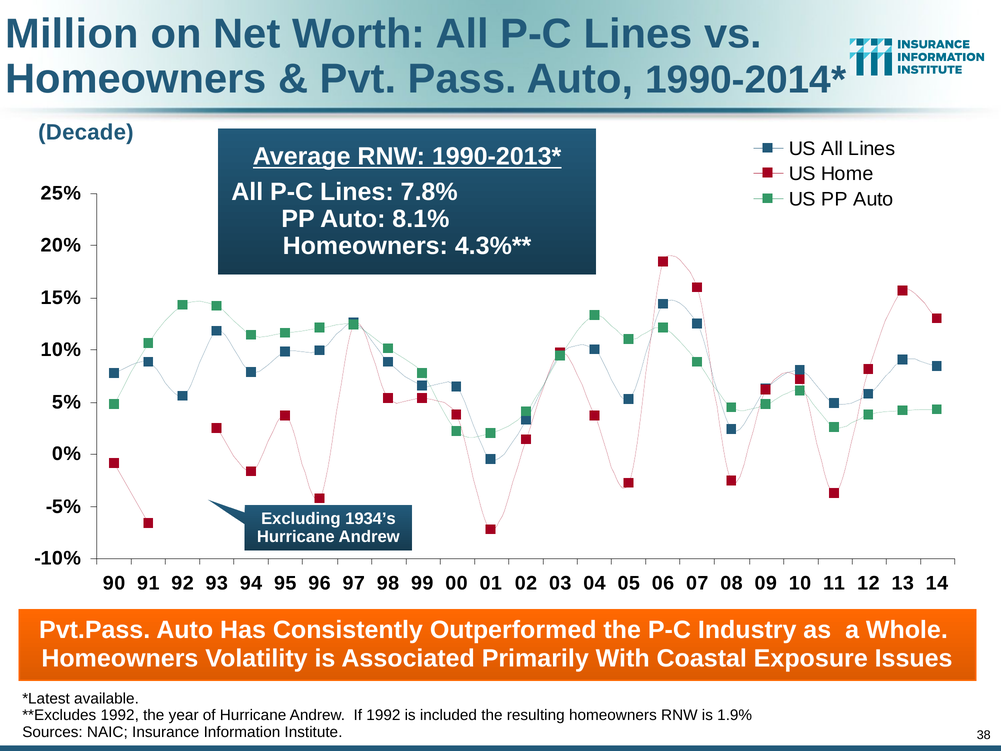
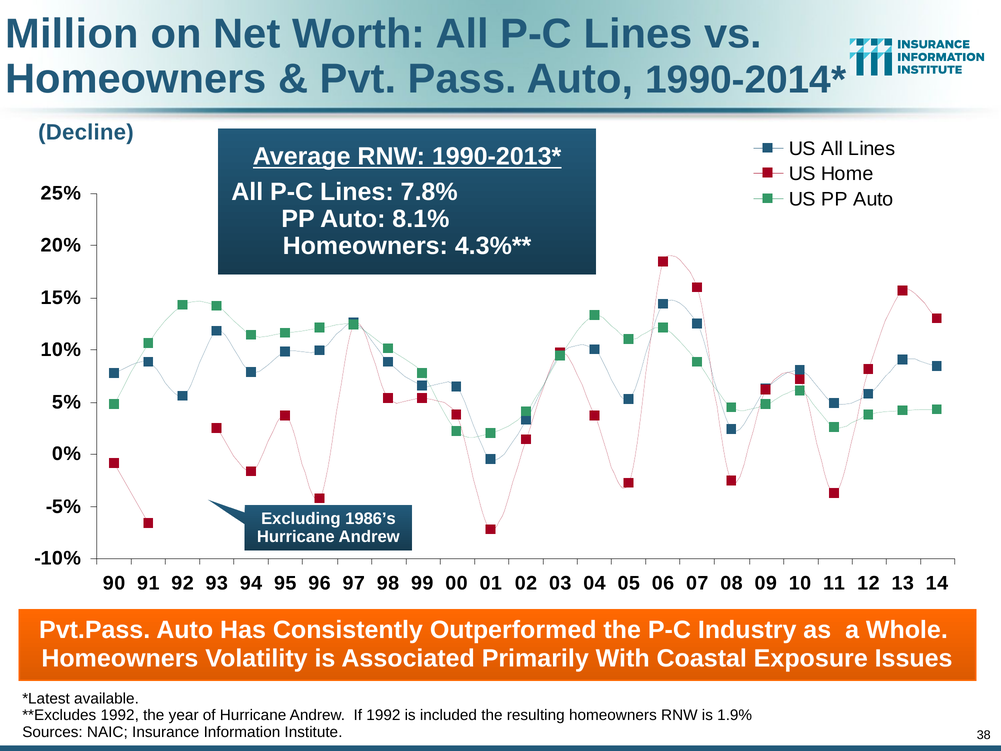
Decade: Decade -> Decline (86, 132)
1934’s: 1934’s -> 1986’s (370, 519)
